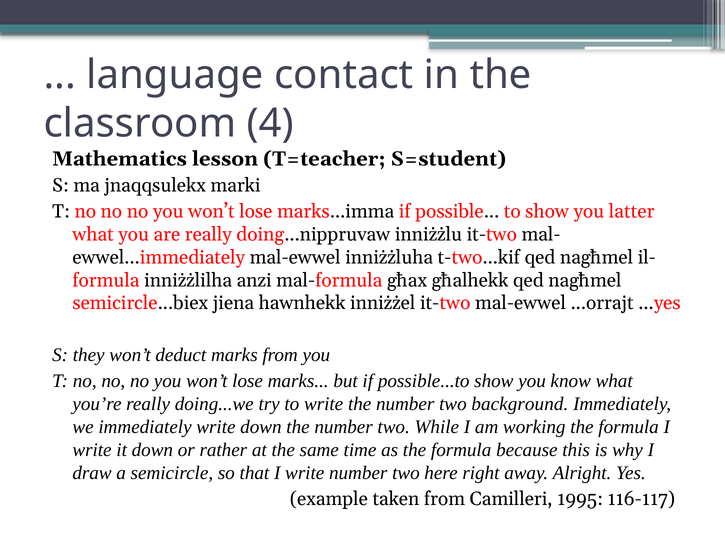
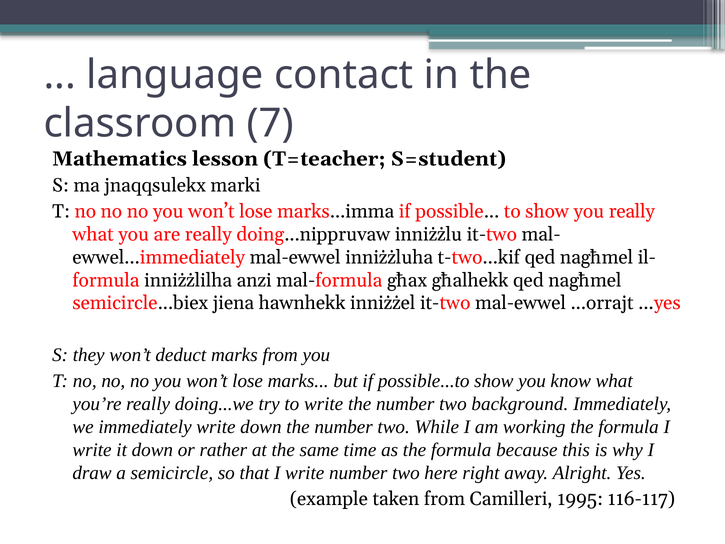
4: 4 -> 7 (270, 123)
you latter: latter -> really (632, 211)
